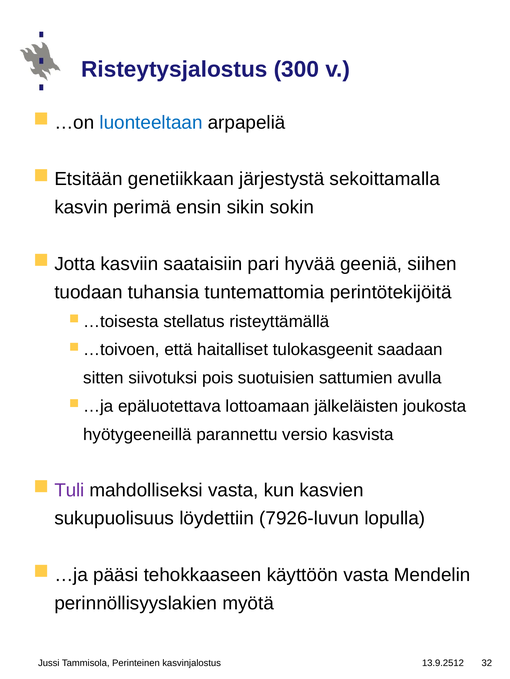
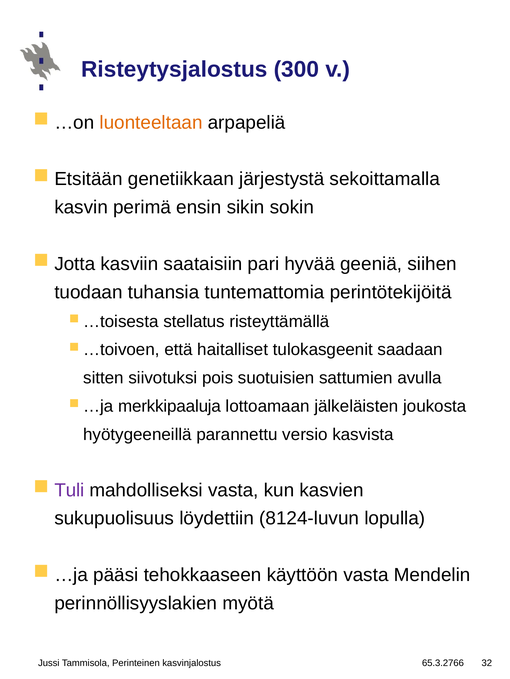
luonteeltaan colour: blue -> orange (151, 123)
epäluotettava: epäluotettava -> merkkipaaluja (170, 407)
7926-luvun: 7926-luvun -> 8124-luvun (309, 519)
13.9.2512: 13.9.2512 -> 65.3.2766 (443, 664)
